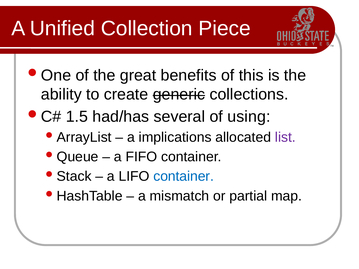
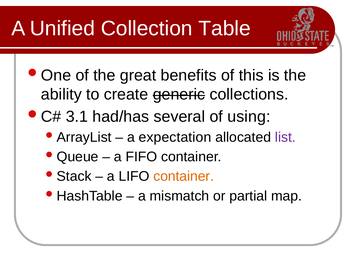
Piece: Piece -> Table (225, 28)
1.5: 1.5 -> 3.1 (77, 117)
implications: implications -> expectation (175, 137)
container colour: blue -> orange (184, 177)
